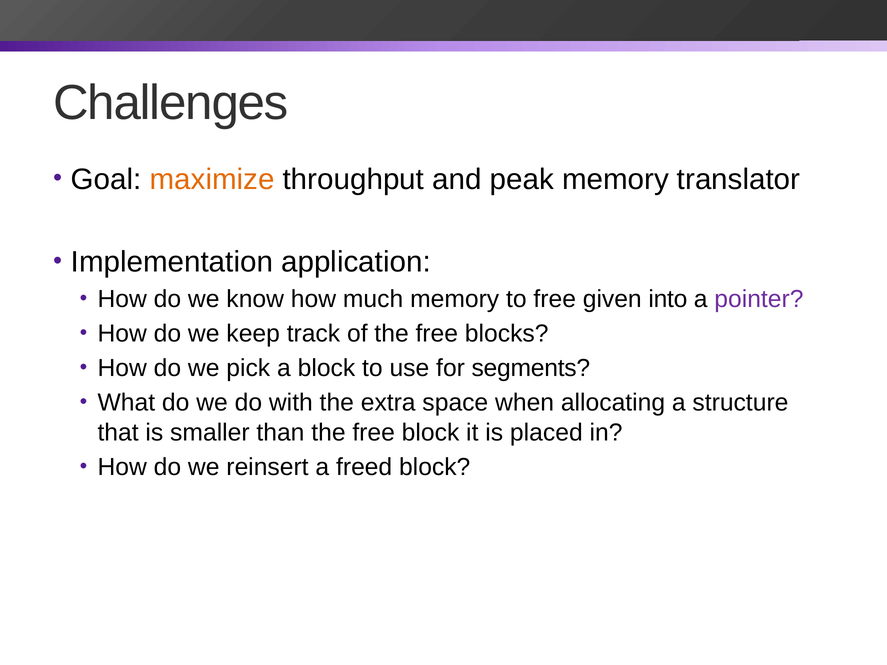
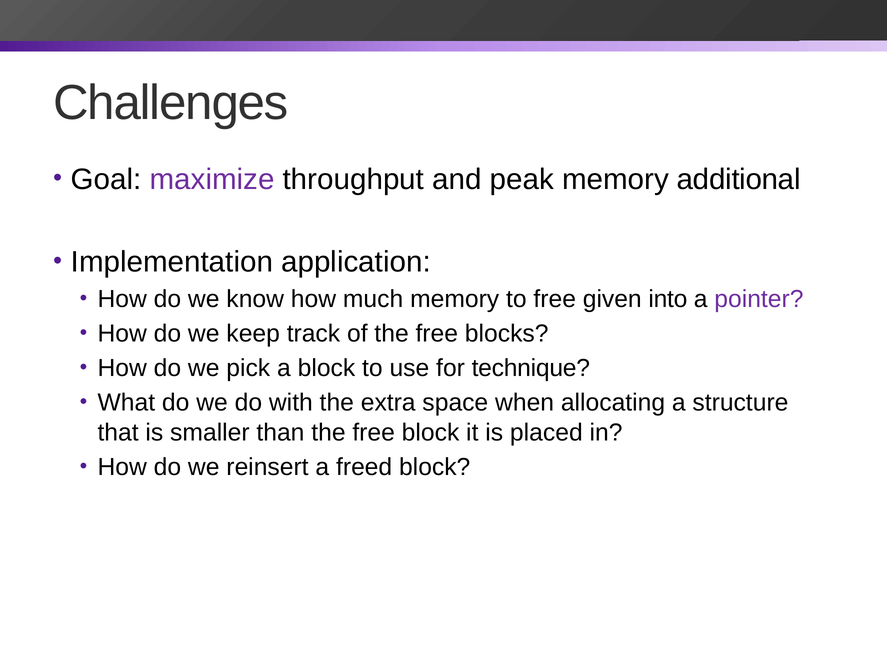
maximize colour: orange -> purple (212, 179)
translator: translator -> additional (739, 179)
segments: segments -> technique (531, 368)
